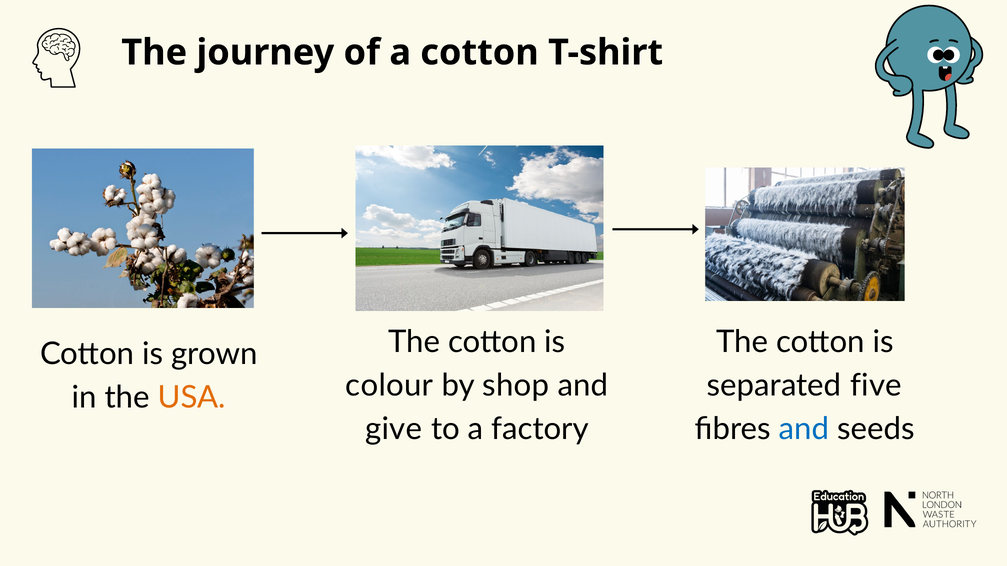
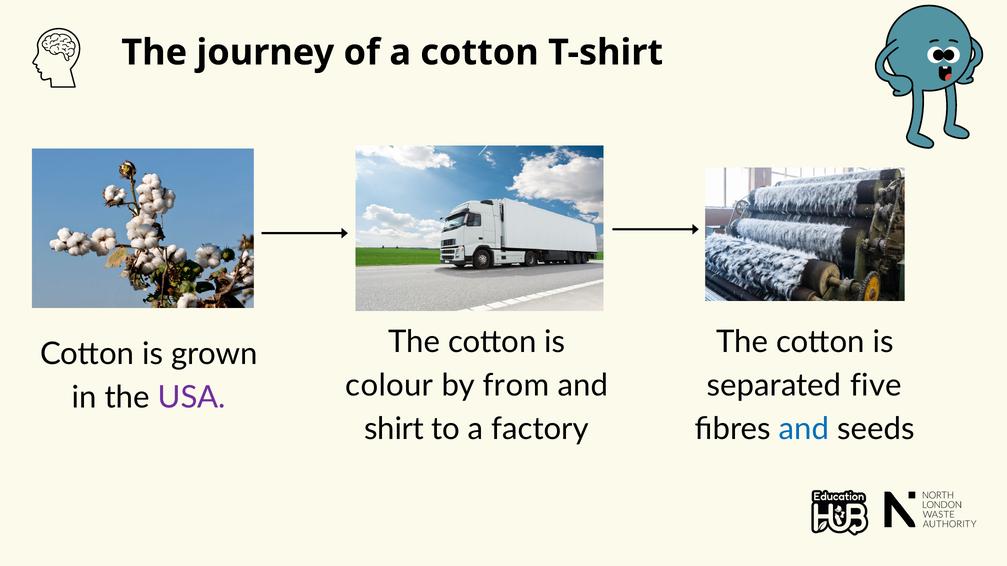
shop: shop -> from (516, 386)
USA colour: orange -> purple (192, 398)
give: give -> shirt (394, 429)
